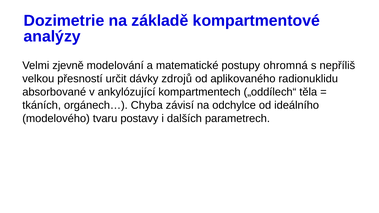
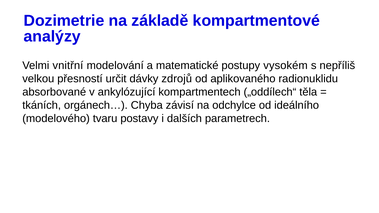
zjevně: zjevně -> vnitřní (68, 66)
ohromná: ohromná -> vysokém (286, 66)
